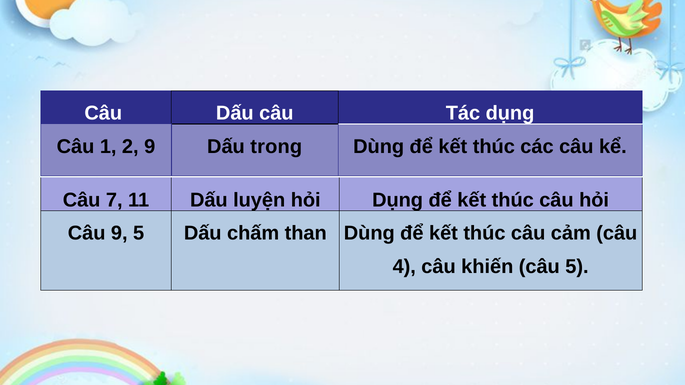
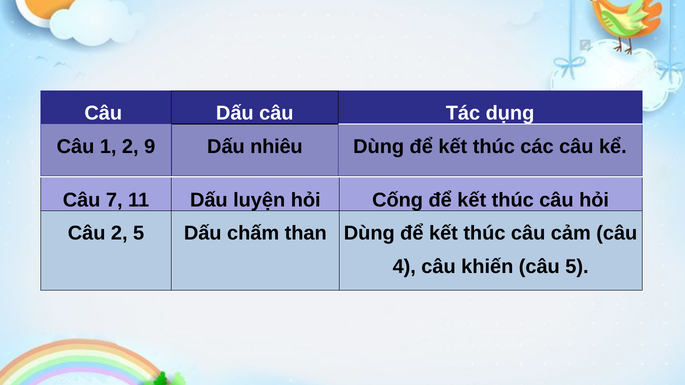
trong: trong -> nhiêu (276, 147)
hỏi Dụng: Dụng -> Cống (398, 200)
Câu 9: 9 -> 2 (119, 234)
